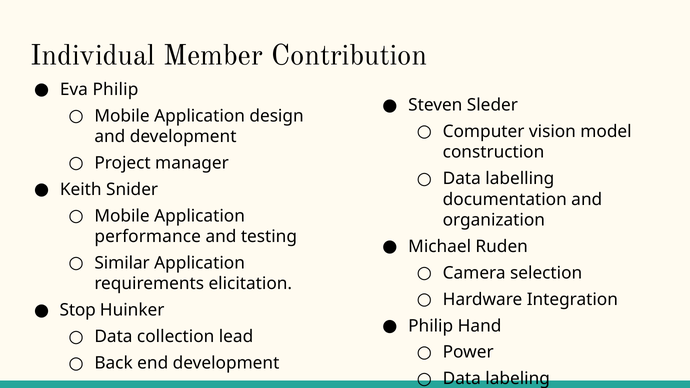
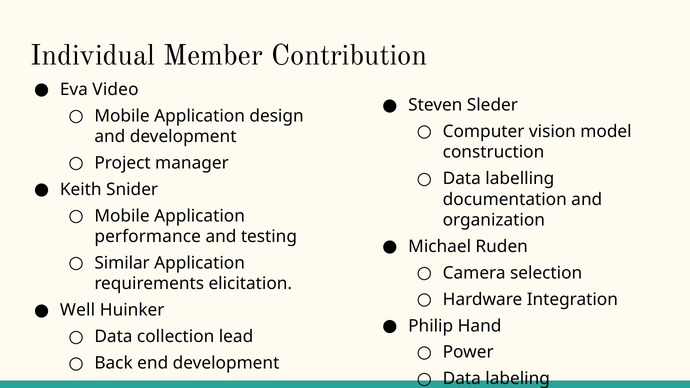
Eva Philip: Philip -> Video (115, 89)
Stop: Stop -> Well (78, 310)
